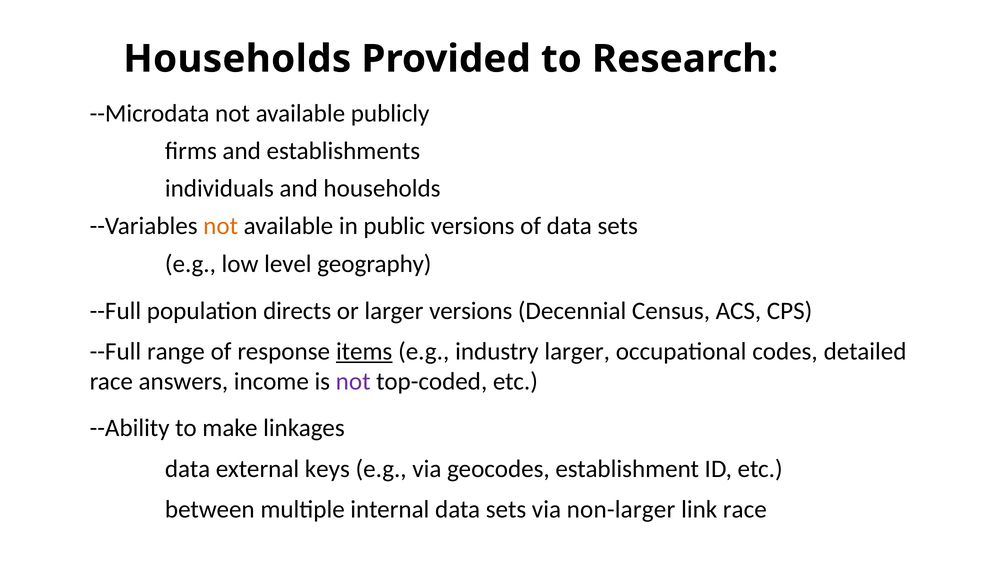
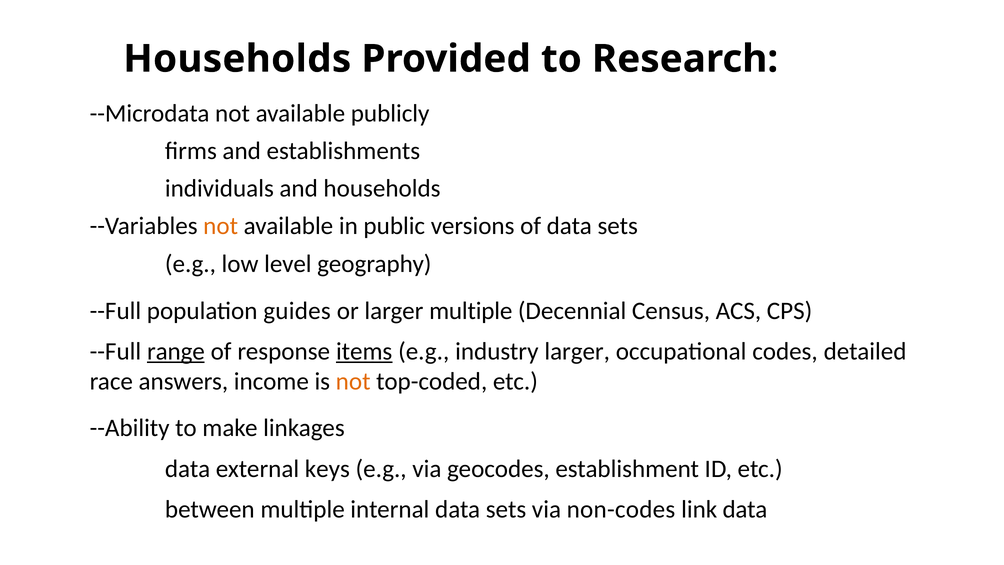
directs: directs -> guides (297, 311)
larger versions: versions -> multiple (471, 311)
range underline: none -> present (176, 351)
not colour: purple -> orange (353, 381)
non-larger: non-larger -> non-codes (621, 509)
link race: race -> data (745, 509)
